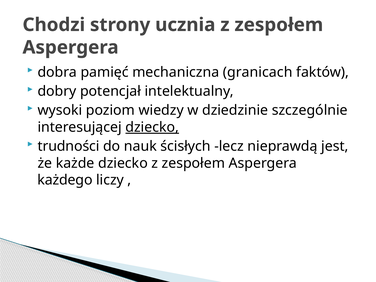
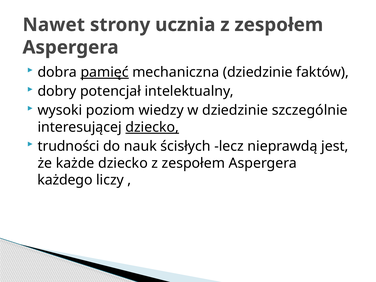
Chodzi: Chodzi -> Nawet (54, 25)
pamięć underline: none -> present (105, 72)
mechaniczna granicach: granicach -> dziedzinie (258, 72)
